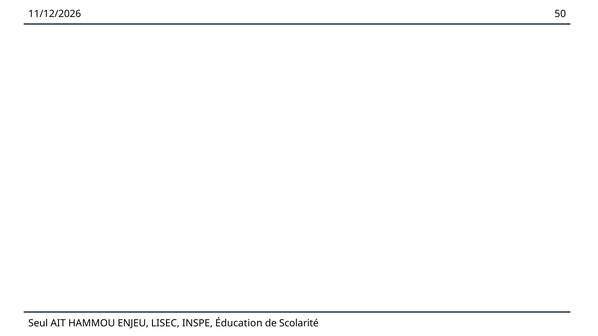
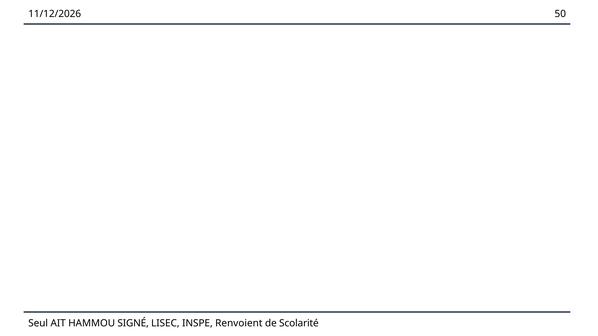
ENJEU: ENJEU -> SIGNÉ (133, 324)
Éducation: Éducation -> Renvoient (239, 324)
